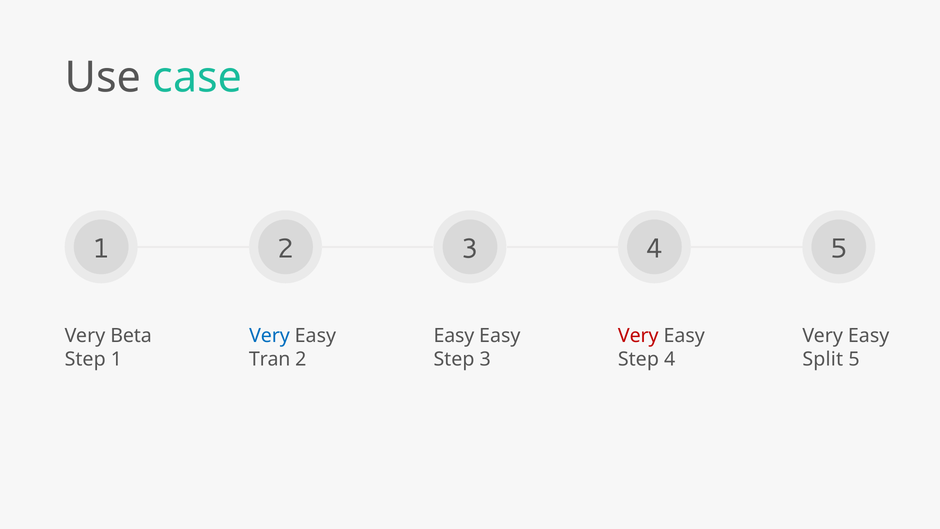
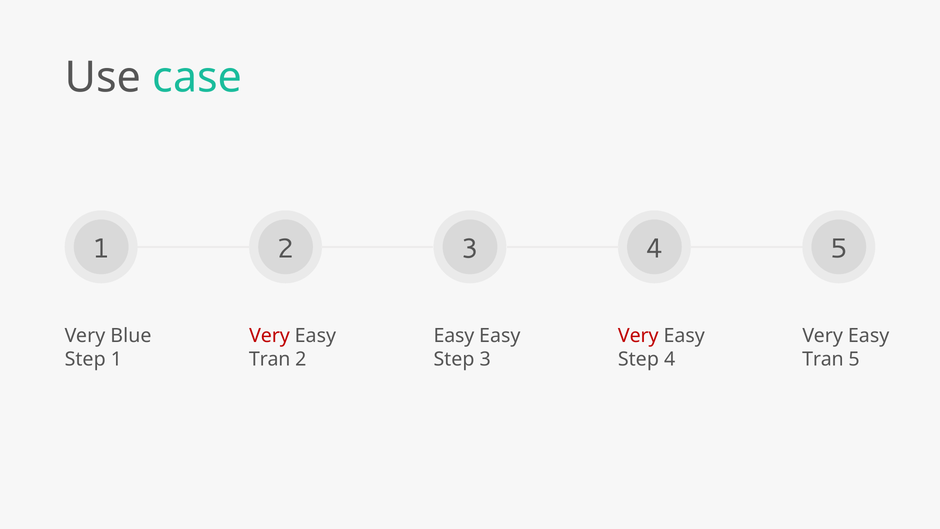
Beta: Beta -> Blue (131, 335)
Very colour: blue -> red (269, 335)
Split: Split -> Tran (823, 359)
